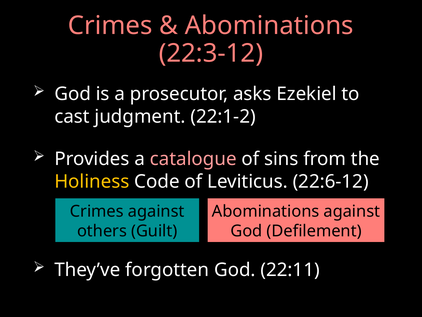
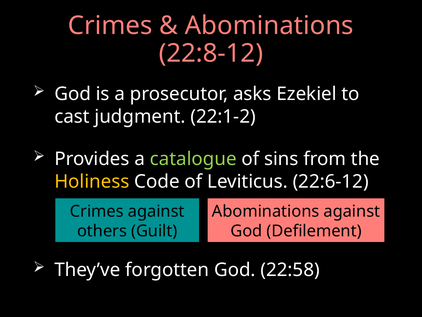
22:3-12: 22:3-12 -> 22:8-12 (211, 53)
catalogue colour: pink -> light green (193, 159)
22:11: 22:11 -> 22:58 (290, 269)
